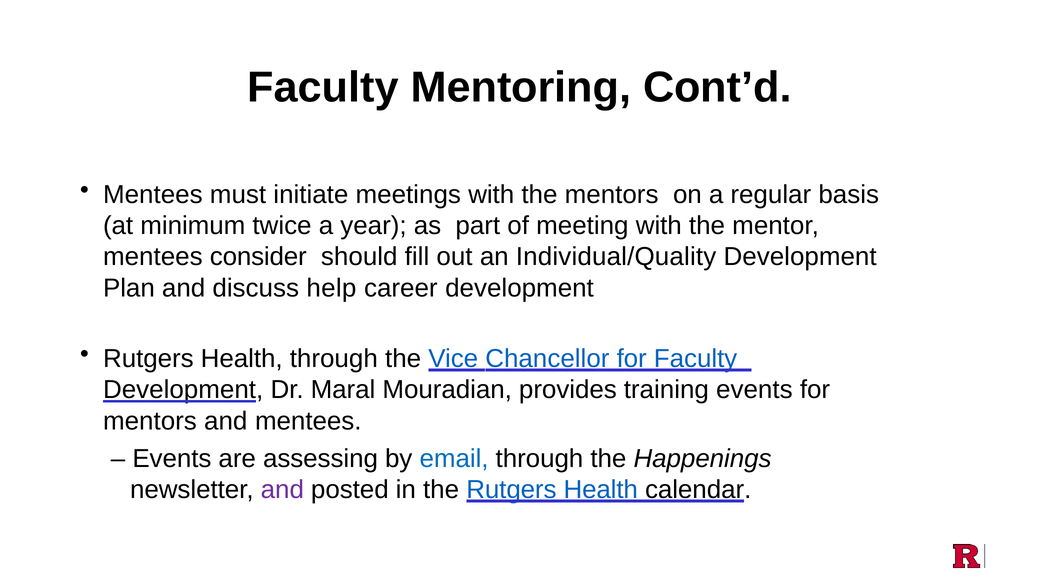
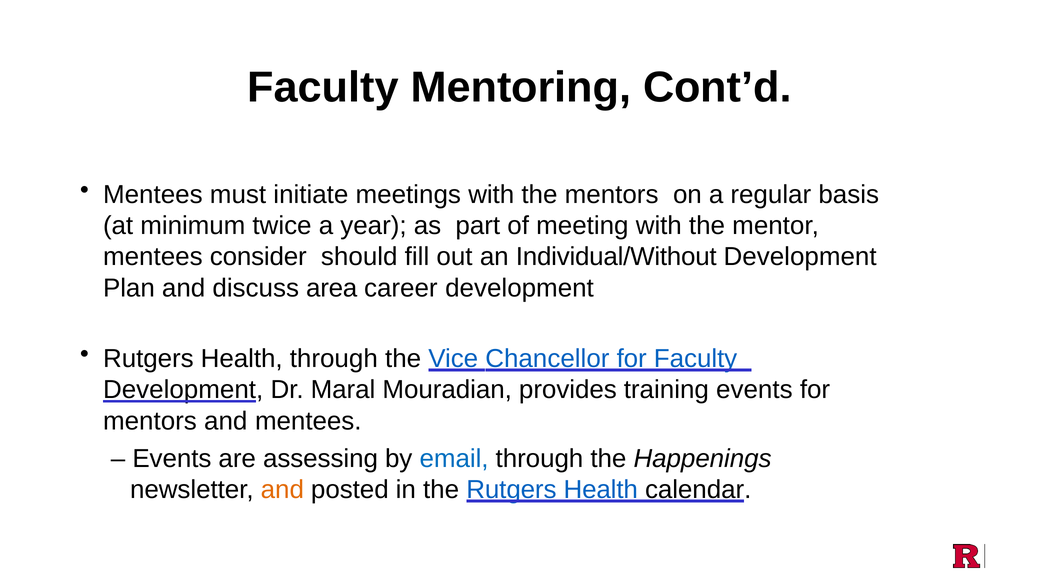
Individual/Quality: Individual/Quality -> Individual/Without (616, 257)
help: help -> area (332, 288)
and colour: purple -> orange (282, 490)
